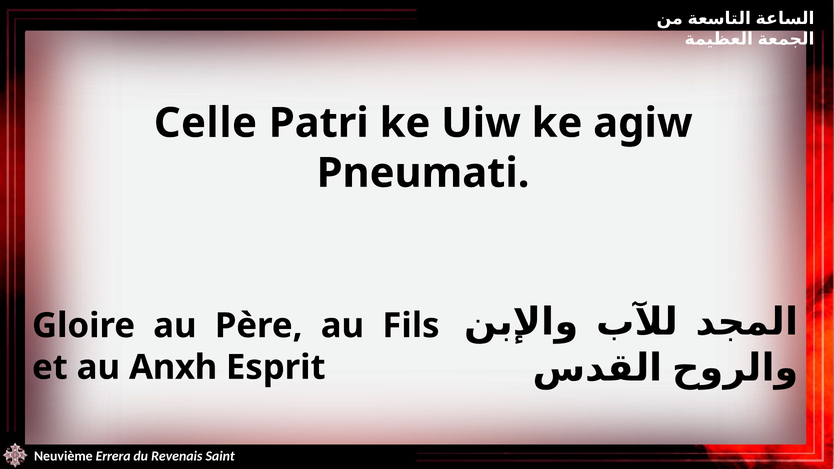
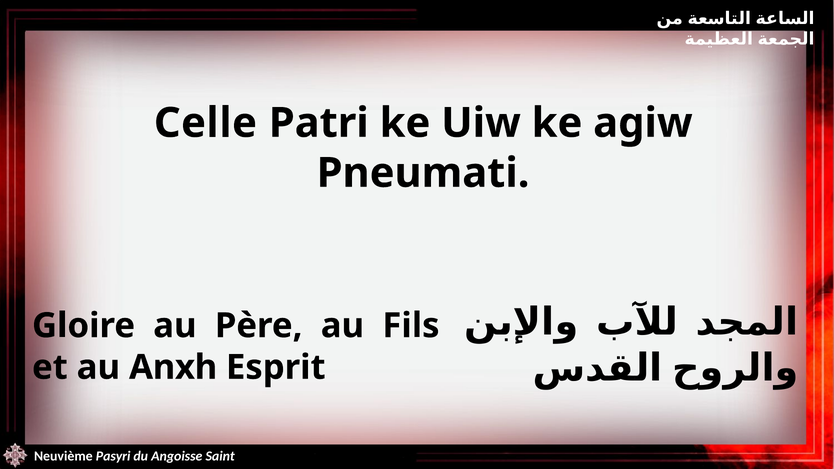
Errera: Errera -> Pasyri (113, 456)
Revenais: Revenais -> Angoisse (177, 456)
